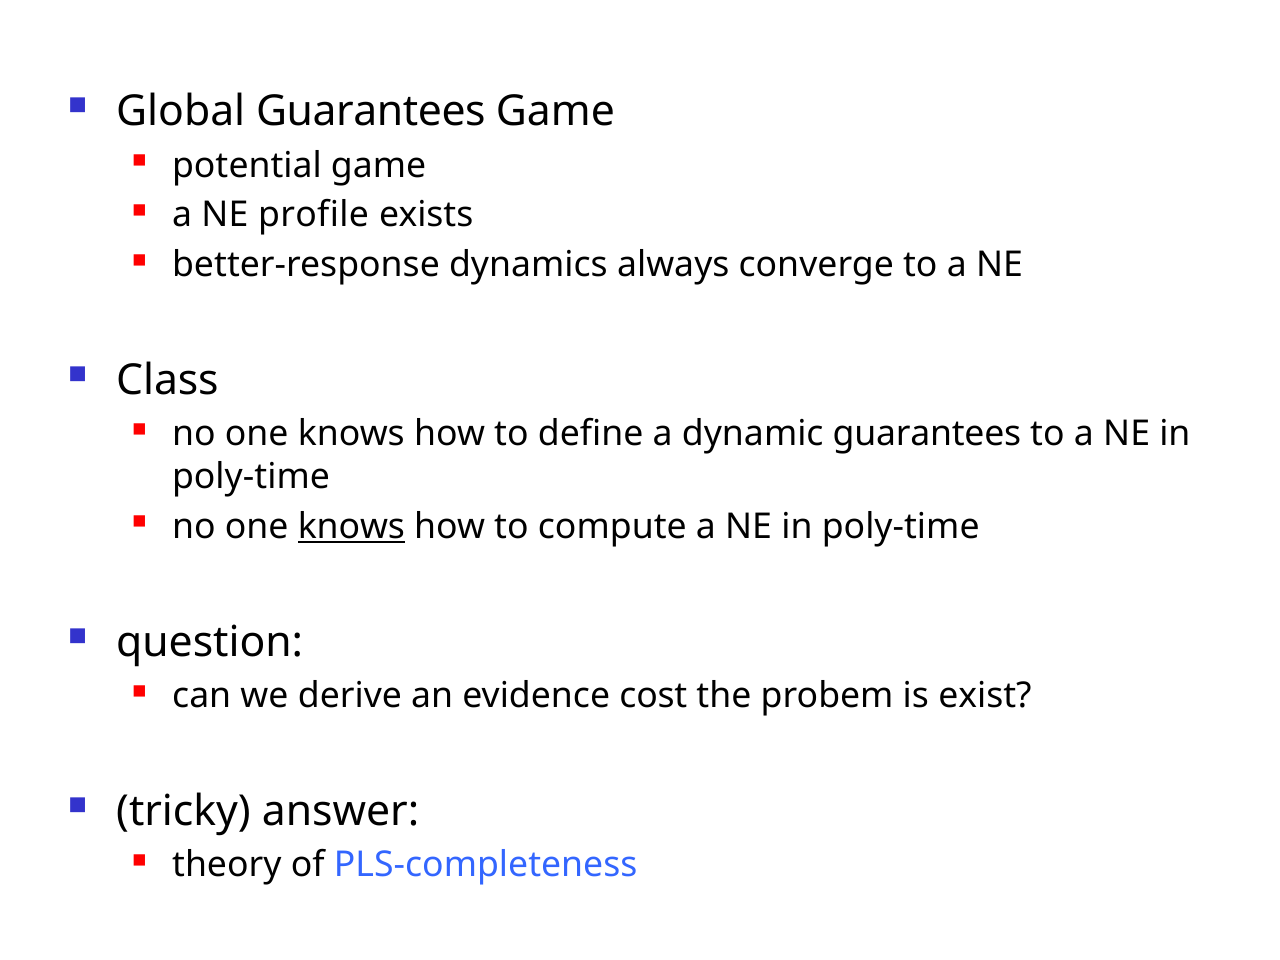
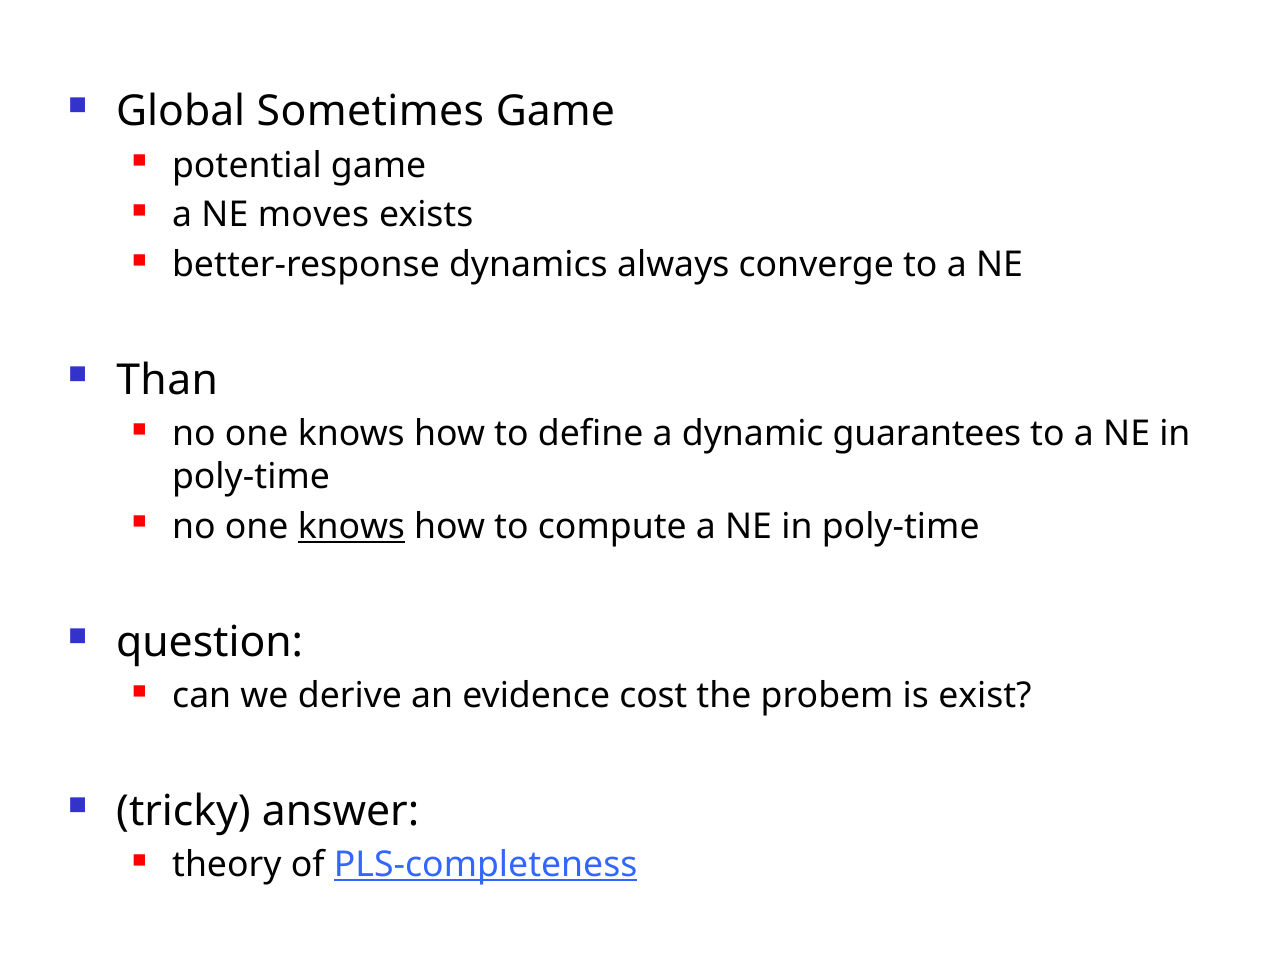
Global Guarantees: Guarantees -> Sometimes (370, 112)
profile: profile -> moves (313, 215)
Class: Class -> Than (167, 381)
PLS-completeness underline: none -> present (486, 865)
